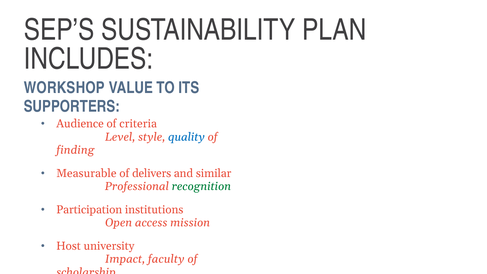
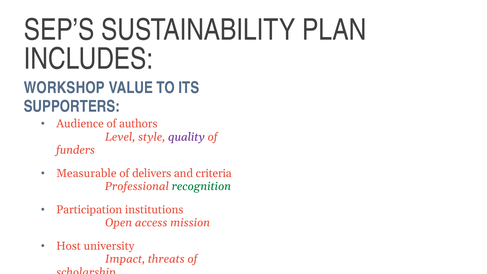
criteria: criteria -> authors (138, 124)
quality colour: blue -> purple (186, 137)
finding: finding -> funders (76, 150)
similar: similar -> criteria (214, 173)
faculty: faculty -> threats (166, 259)
